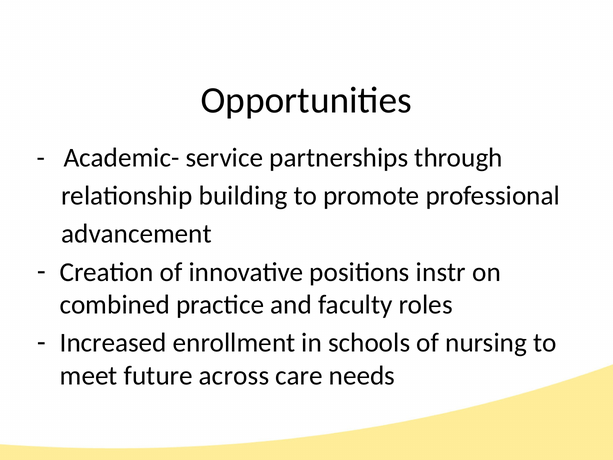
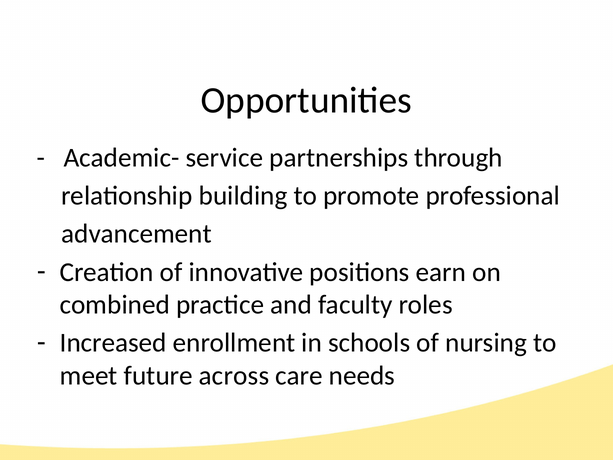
instr: instr -> earn (441, 272)
